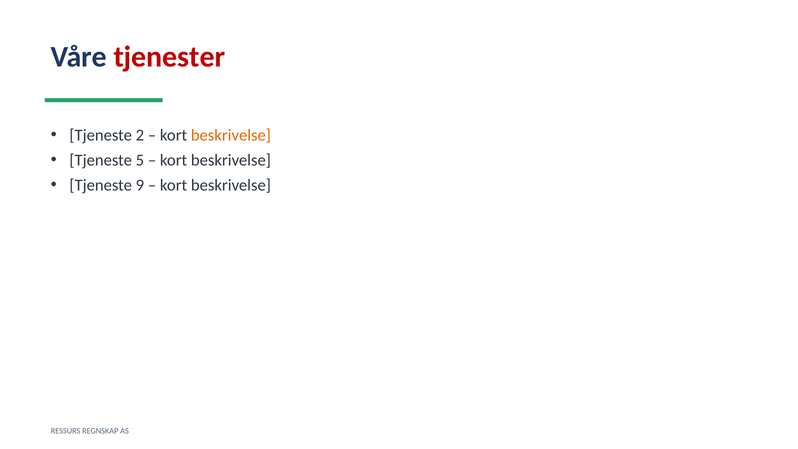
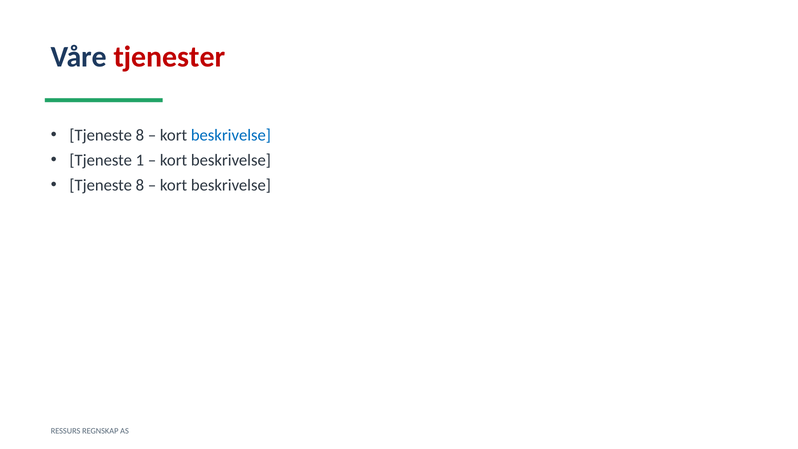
2: 2 -> 8 (140, 135)
beskrivelse colour: orange -> blue (231, 135)
5: 5 -> 1 (140, 160)
9: 9 -> 8 (140, 185)
